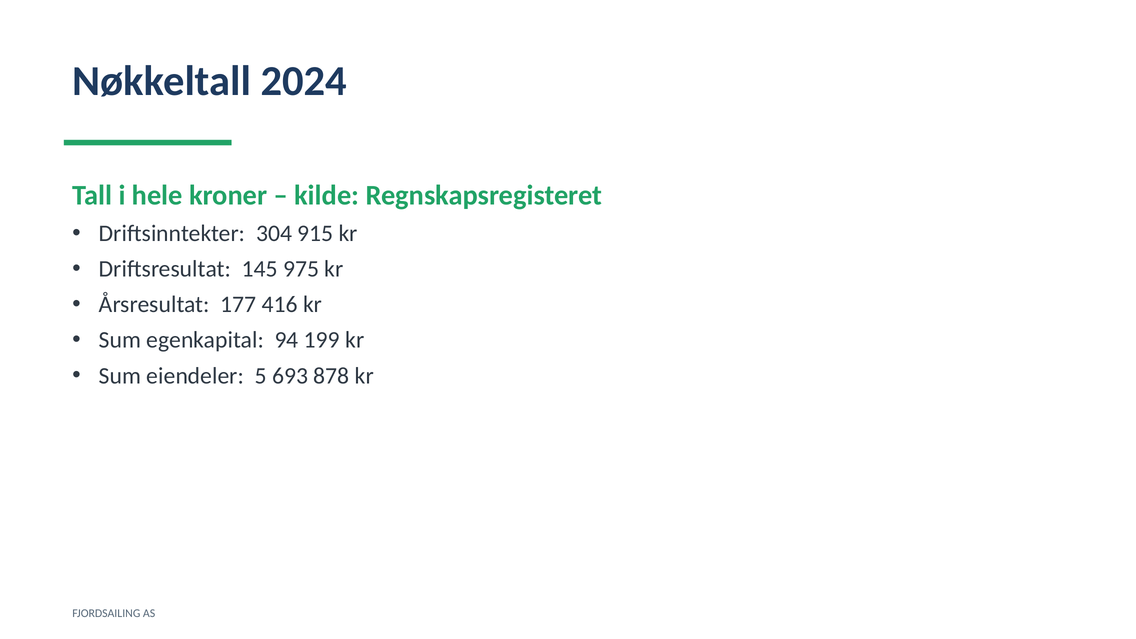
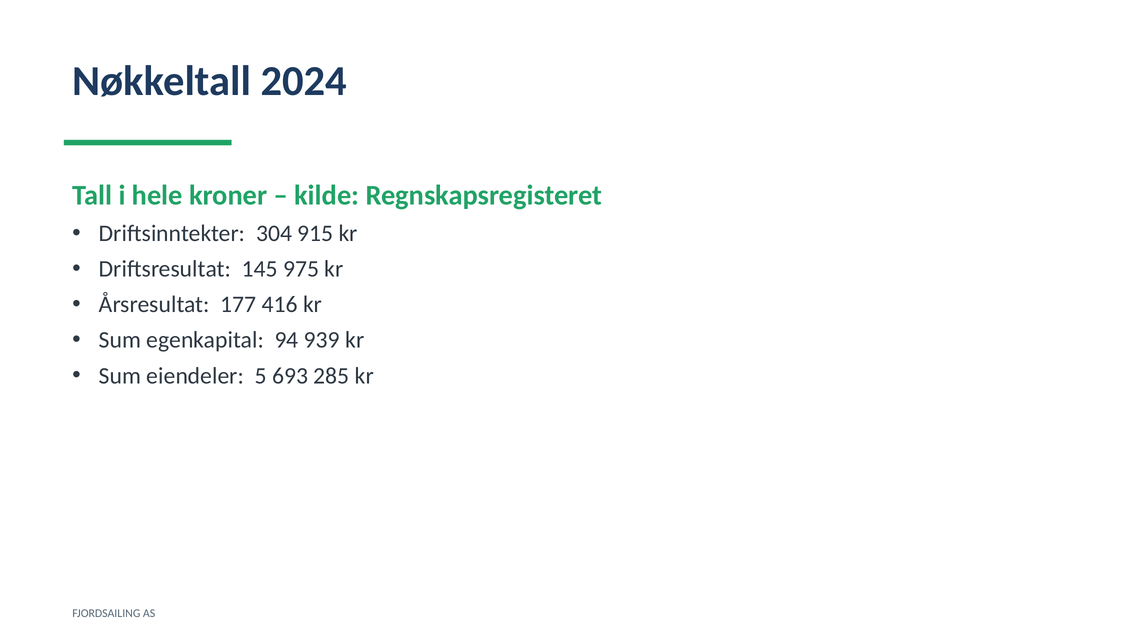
199: 199 -> 939 (322, 340)
878: 878 -> 285 (331, 376)
